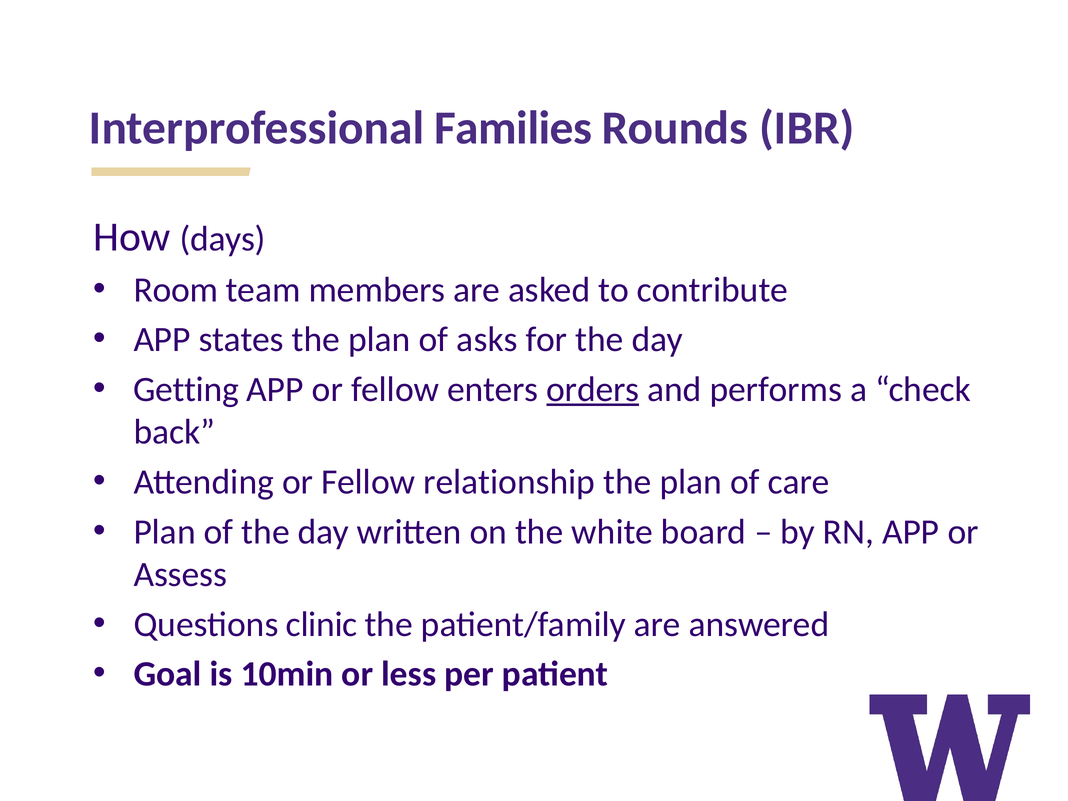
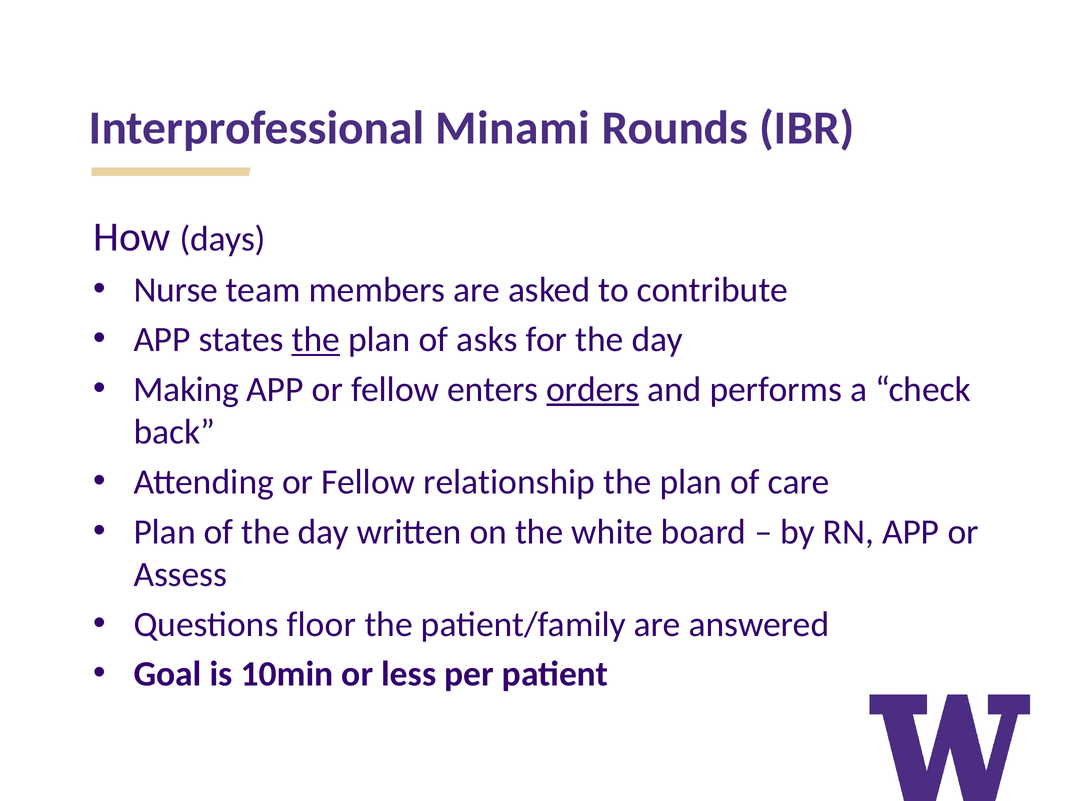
Families: Families -> Minami (513, 128)
Room: Room -> Nurse (176, 290)
the underline: none -> present (316, 340)
Getting: Getting -> Making (186, 389)
clinic: clinic -> floor (321, 624)
